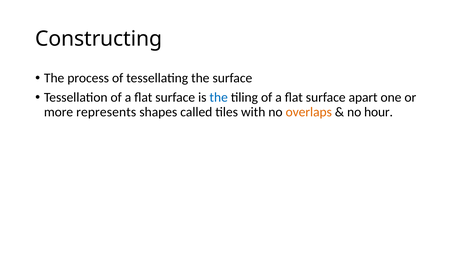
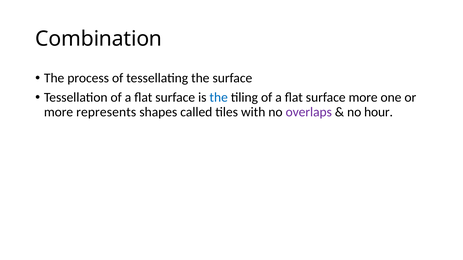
Constructing: Constructing -> Combination (99, 39)
surface apart: apart -> more (363, 98)
overlaps colour: orange -> purple (309, 112)
